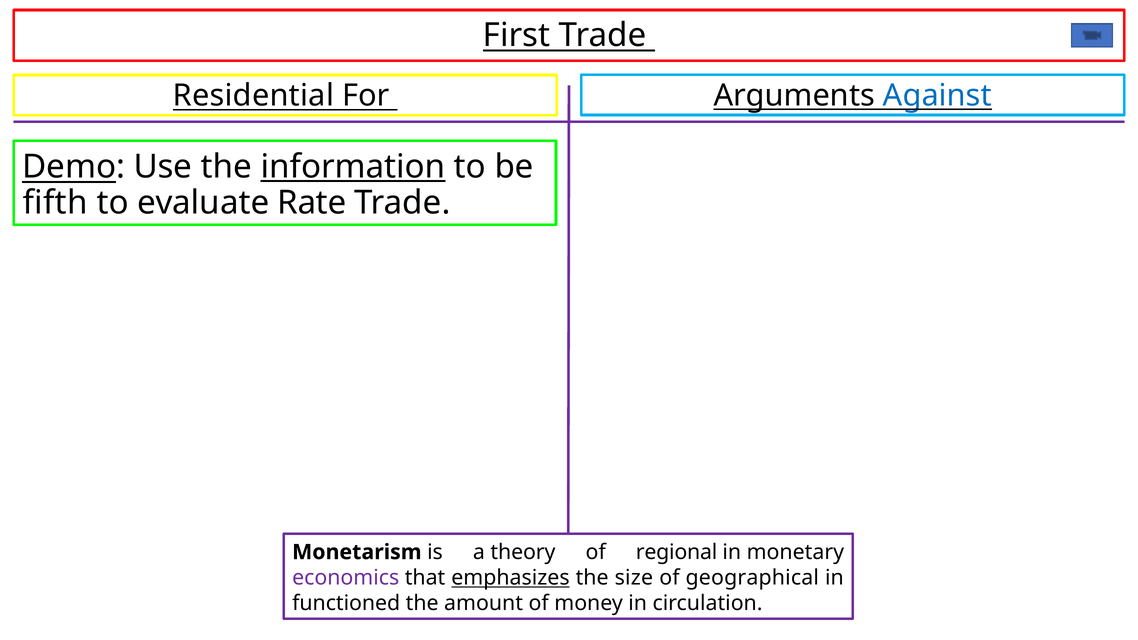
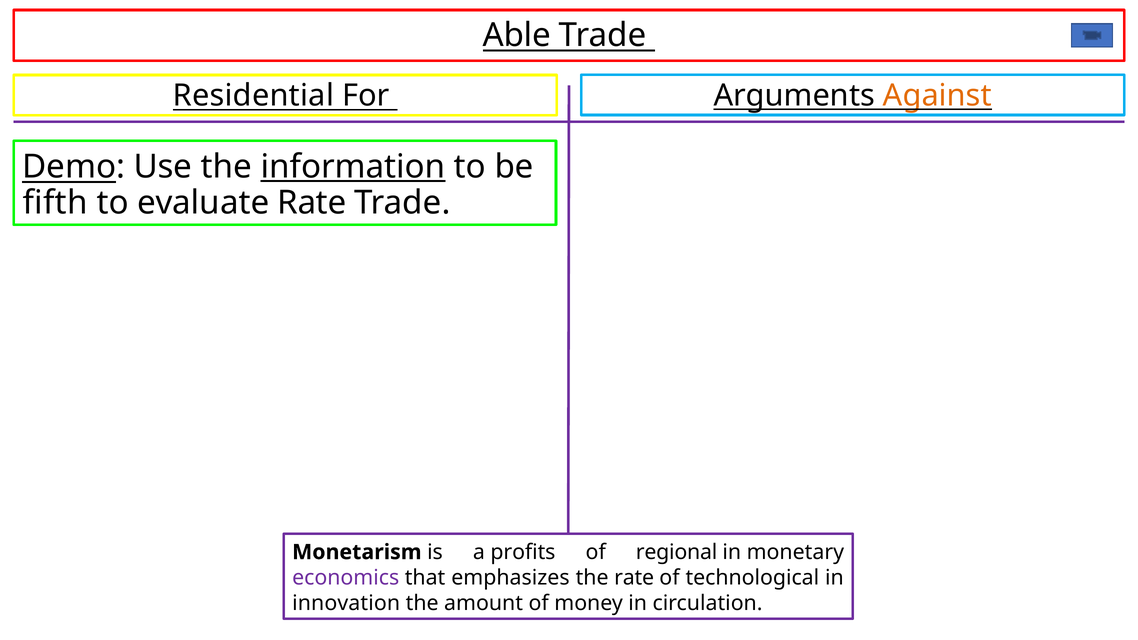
First: First -> Able (517, 35)
Against colour: blue -> orange (937, 96)
theory: theory -> profits (523, 552)
emphasizes underline: present -> none (510, 578)
the size: size -> rate (634, 578)
geographical: geographical -> technological (752, 578)
functioned: functioned -> innovation (346, 603)
